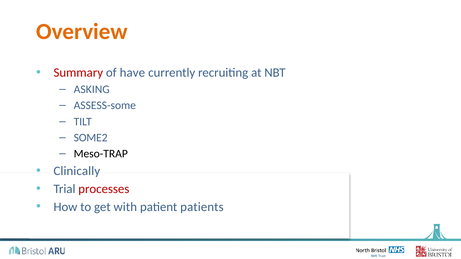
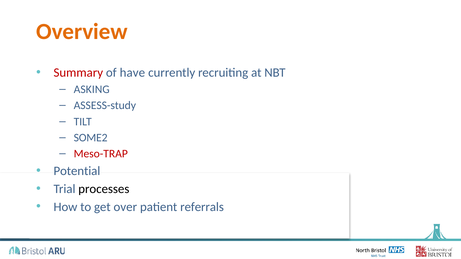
ASSESS-some: ASSESS-some -> ASSESS-study (105, 106)
Meso-TRAP colour: black -> red (101, 154)
Clinically: Clinically -> Potential (77, 171)
processes colour: red -> black (104, 189)
with: with -> over (125, 207)
patients: patients -> referrals (202, 207)
